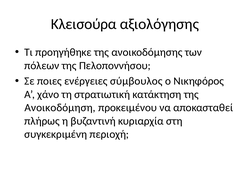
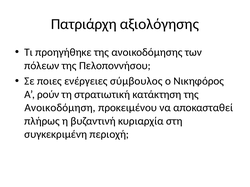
Κλεισούρα: Κλεισούρα -> Πατριάρχη (84, 24)
χάνο: χάνο -> ρούν (48, 95)
